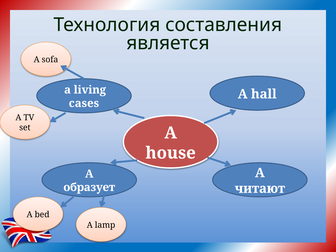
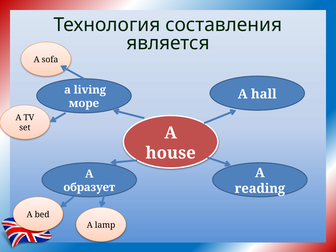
cases: cases -> море (84, 103)
читают: читают -> reading (260, 189)
